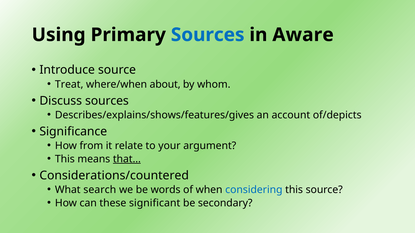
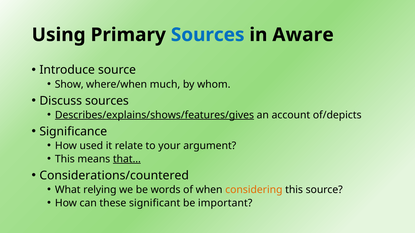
Treat: Treat -> Show (69, 84)
about: about -> much (165, 84)
Describes/explains/shows/features/gives underline: none -> present (154, 115)
from: from -> used (91, 146)
search: search -> relying (100, 190)
considering colour: blue -> orange (254, 190)
secondary: secondary -> important (225, 203)
